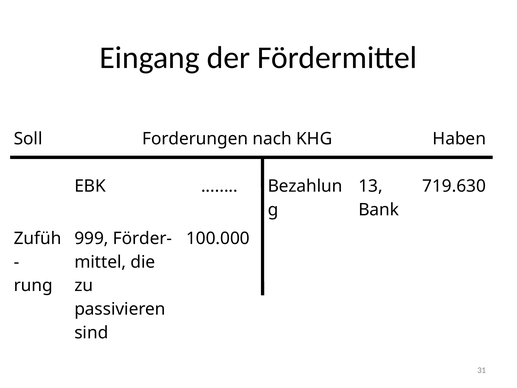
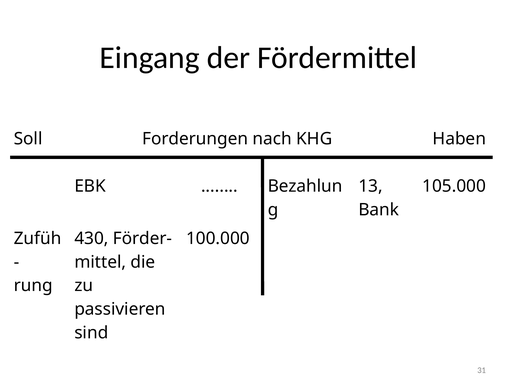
719.630: 719.630 -> 105.000 (454, 186)
999: 999 -> 430 (91, 238)
